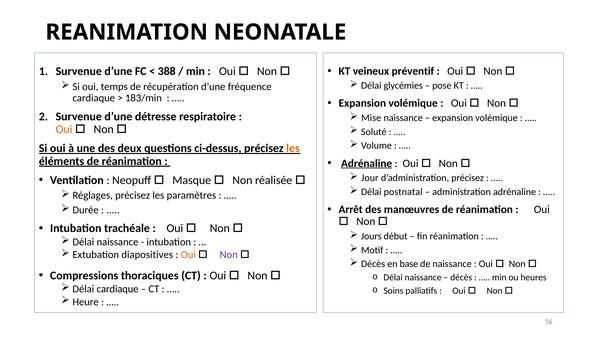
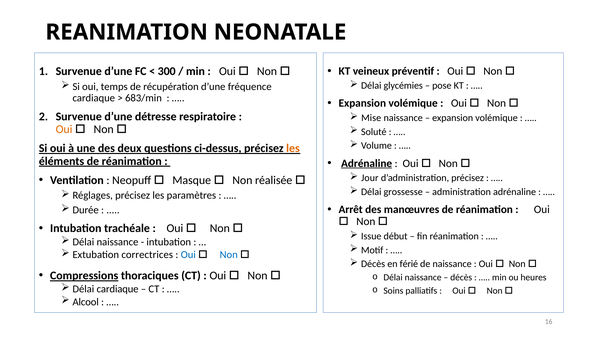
388: 388 -> 300 (167, 71)
183/min: 183/min -> 683/min (143, 98)
postnatal: postnatal -> grossesse (403, 191)
Jours: Jours -> Issue (371, 236)
diapositives: diapositives -> correctrices (147, 254)
Oui colour: orange -> blue (188, 254)
Non colour: purple -> blue (229, 254)
base: base -> férié (409, 263)
Compressions underline: none -> present (84, 275)
Heure: Heure -> Alcool (86, 301)
